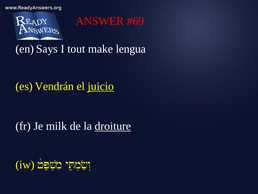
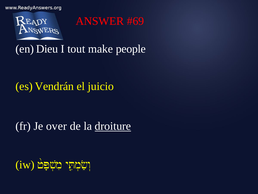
Says: Says -> Dieu (47, 49)
lengua: lengua -> people (131, 49)
juicio underline: present -> none (101, 86)
milk: milk -> over (57, 126)
